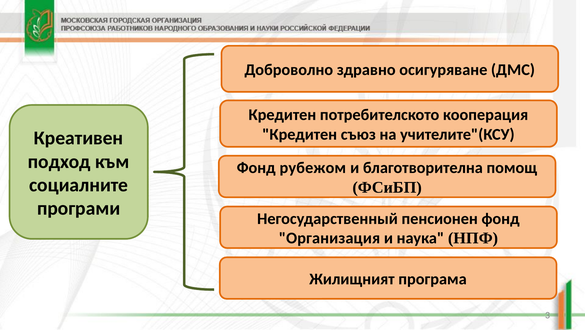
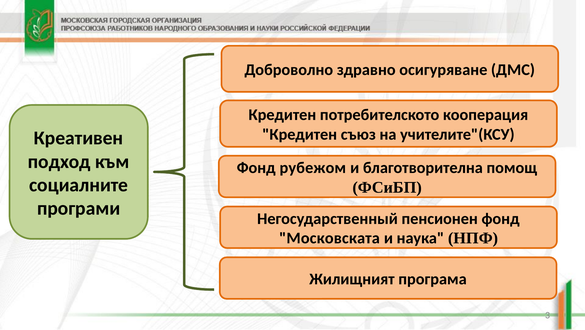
Организация: Организация -> Московската (329, 238)
